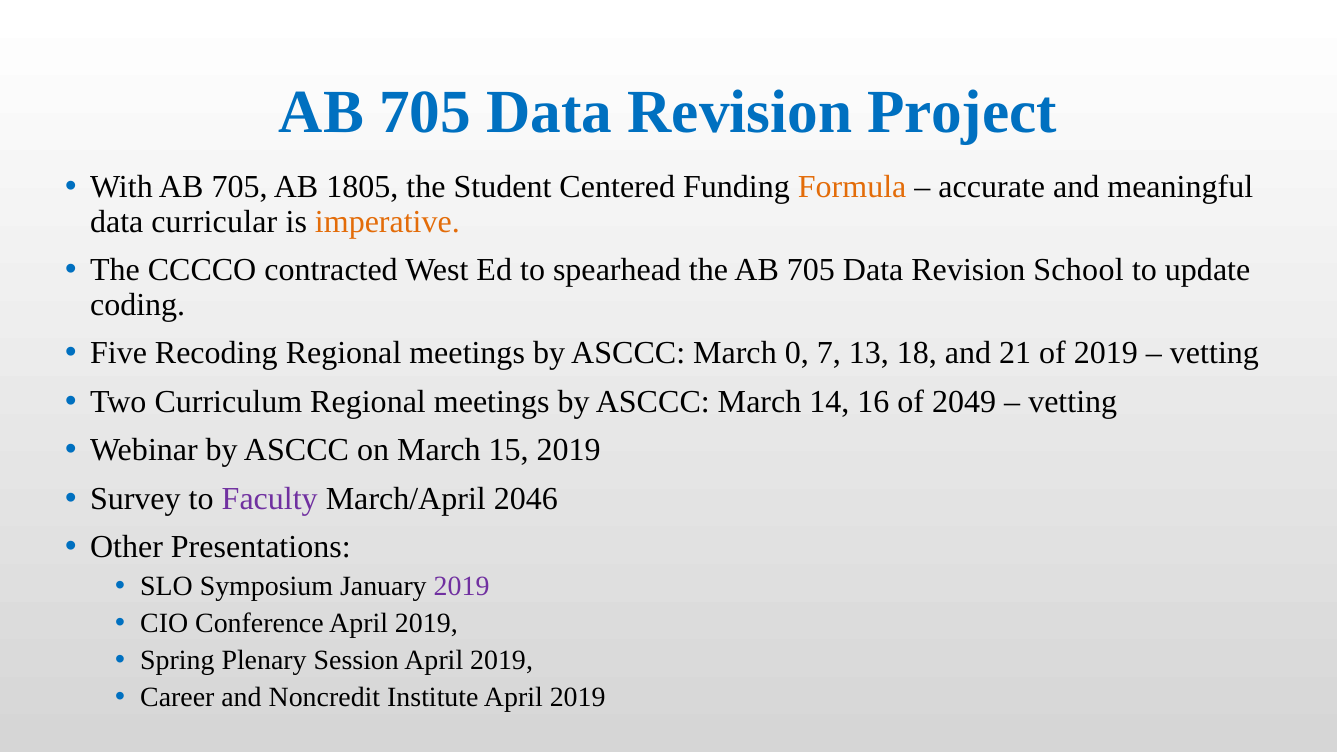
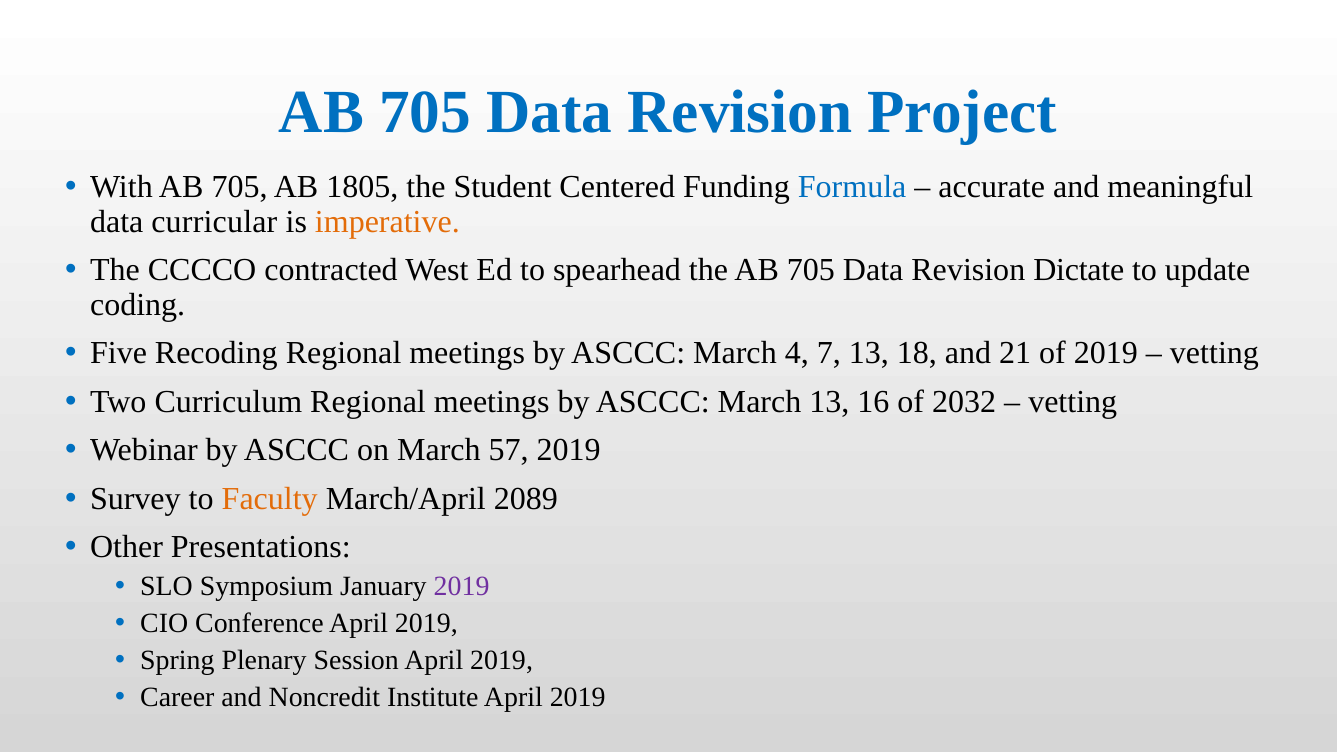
Formula colour: orange -> blue (852, 187)
School: School -> Dictate (1079, 270)
0: 0 -> 4 (797, 353)
March 14: 14 -> 13 (829, 402)
2049: 2049 -> 2032 (964, 402)
15: 15 -> 57 (509, 450)
Faculty colour: purple -> orange (270, 499)
2046: 2046 -> 2089 (526, 499)
